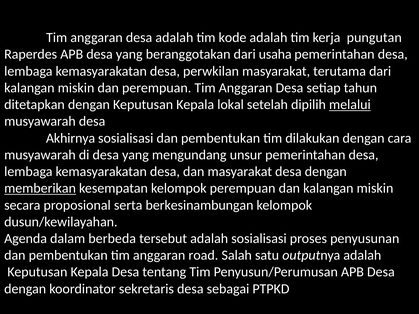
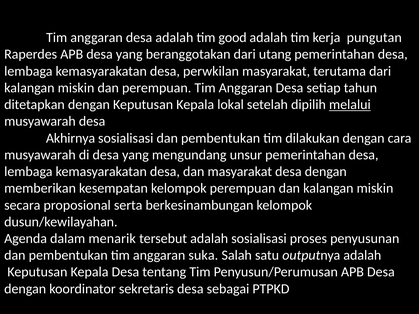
kode: kode -> good (233, 38)
usaha: usaha -> utang (275, 54)
memberikan underline: present -> none (40, 188)
berbeda: berbeda -> menarik (112, 239)
road: road -> suka (203, 256)
